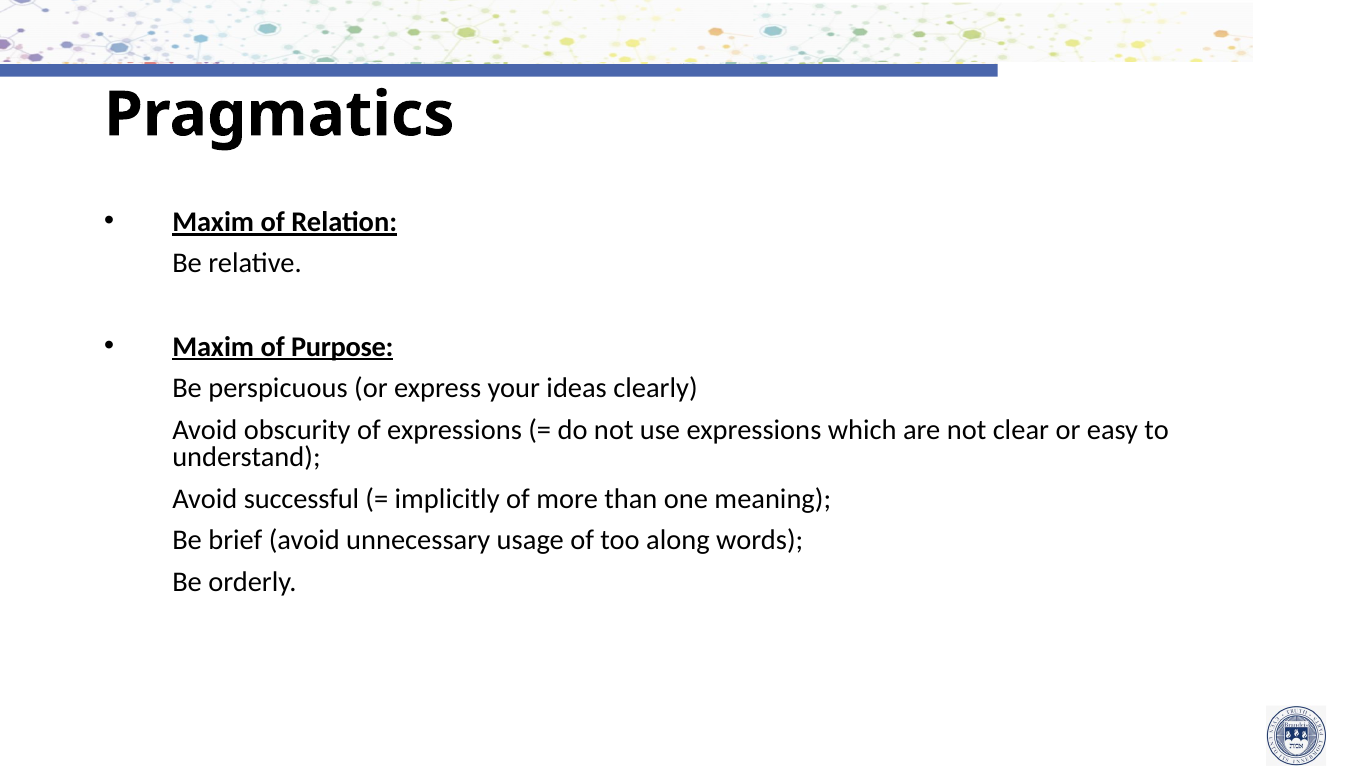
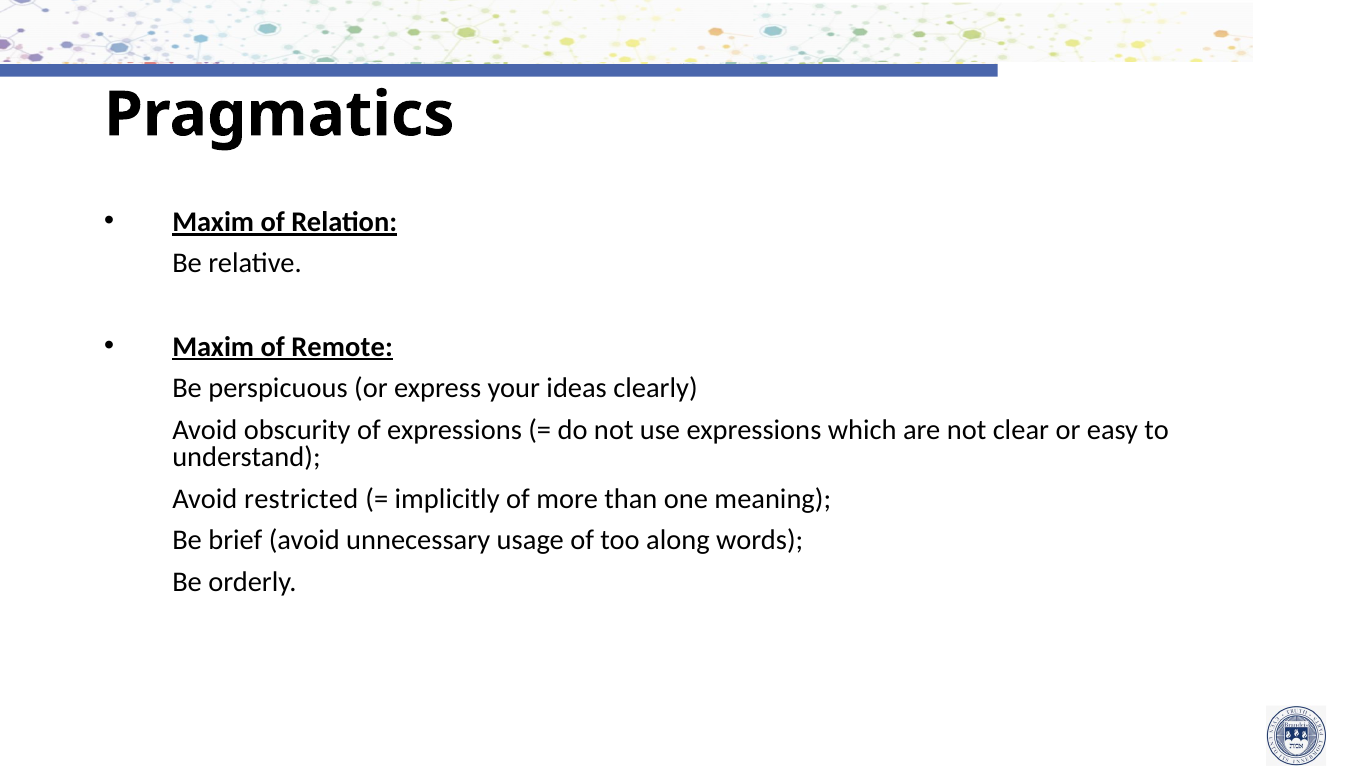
Purpose: Purpose -> Remote (342, 347)
successful: successful -> restricted (301, 499)
